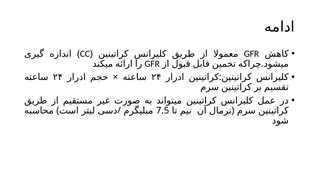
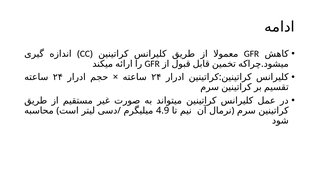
7.5: 7.5 -> 4.9 (163, 111)
